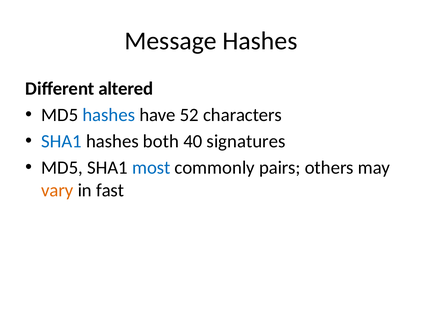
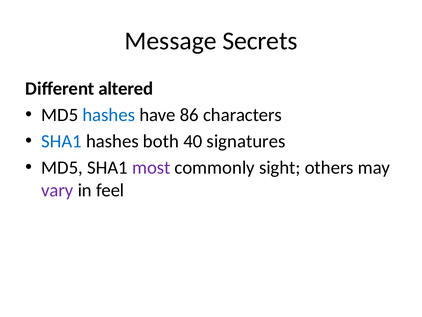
Message Hashes: Hashes -> Secrets (260, 41)
52: 52 -> 86 (189, 115)
most colour: blue -> purple (151, 167)
pairs: pairs -> sight (280, 167)
vary colour: orange -> purple (57, 190)
fast: fast -> feel (110, 190)
